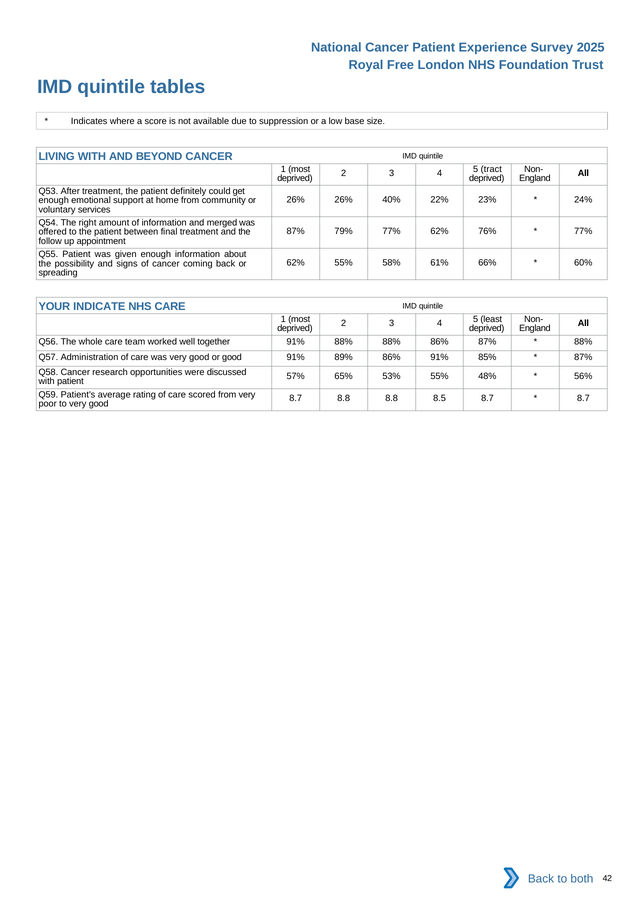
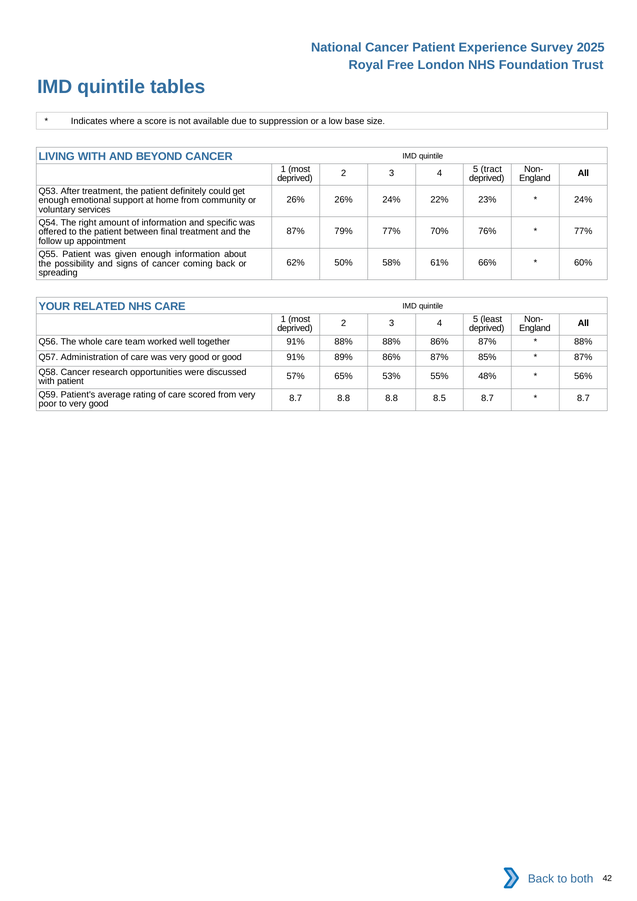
26% 40%: 40% -> 24% (392, 200)
merged: merged -> specific (222, 223)
77% 62%: 62% -> 70% (439, 231)
62% 55%: 55% -> 50% (344, 263)
INDICATE: INDICATE -> RELATED (99, 307)
89% 86% 91%: 91% -> 87% (439, 357)
